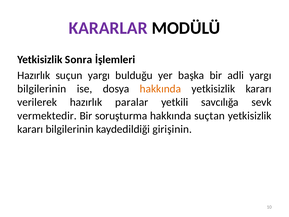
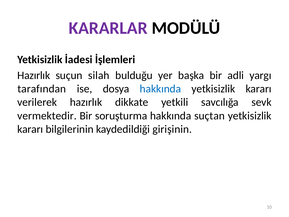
Sonra: Sonra -> İadesi (79, 60)
suçun yargı: yargı -> silah (99, 75)
bilgilerinin: bilgilerinin -> tarafından (42, 89)
hakkında colour: orange -> blue (160, 89)
paralar: paralar -> dikkate (132, 102)
